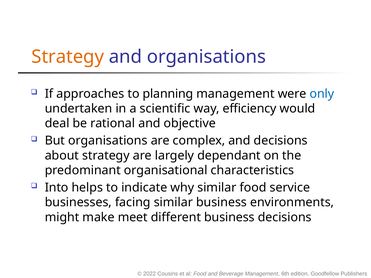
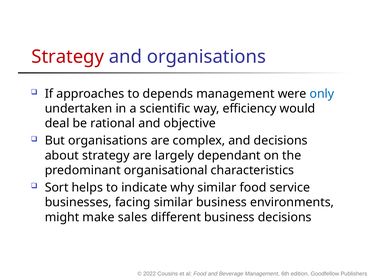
Strategy colour: orange -> red (68, 57)
planning: planning -> depends (168, 94)
Into: Into -> Sort (57, 188)
meet: meet -> sales (133, 217)
